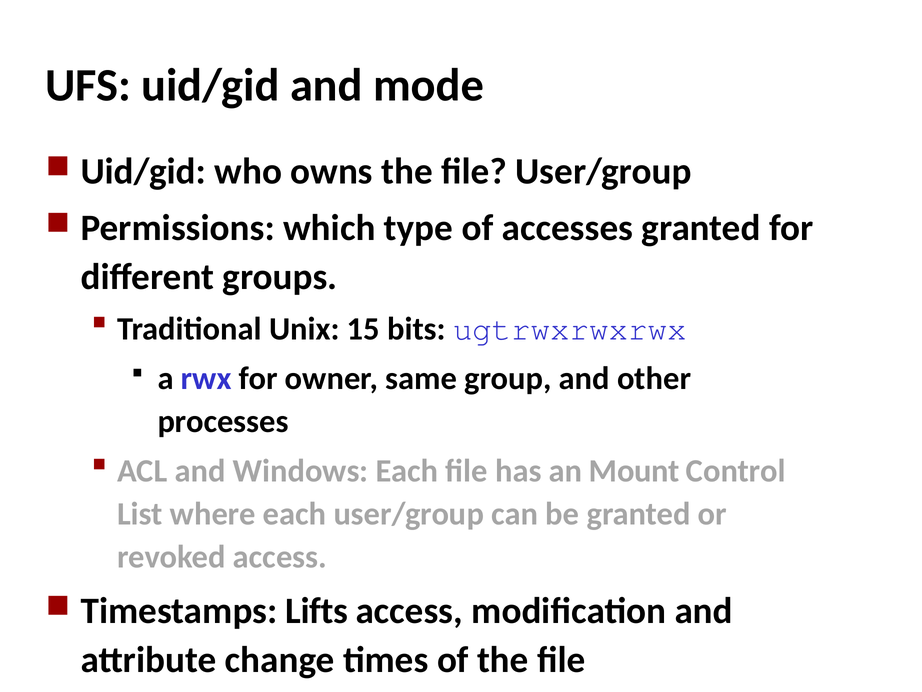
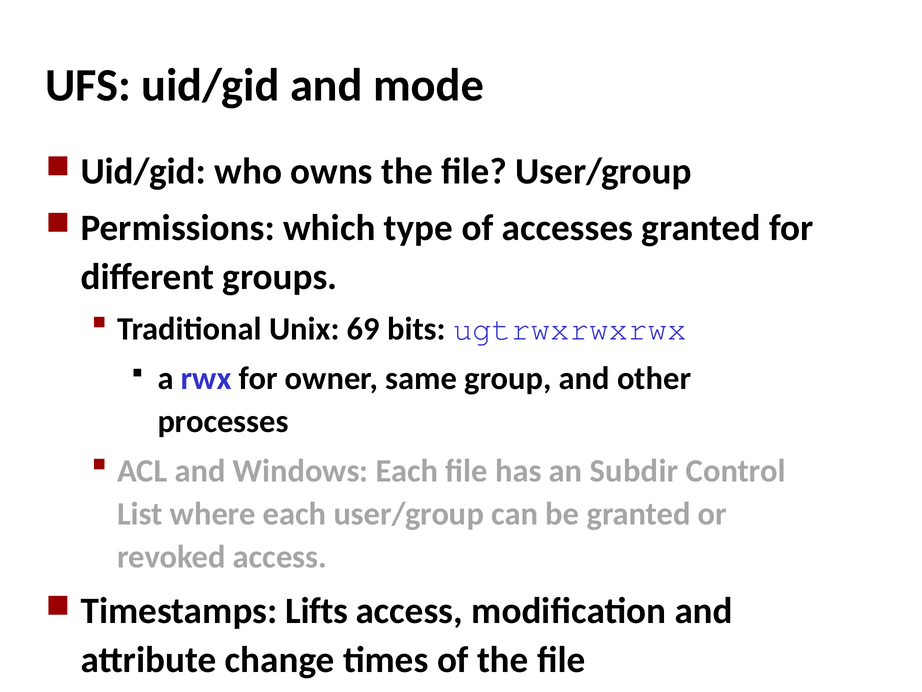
15: 15 -> 69 (363, 329)
Mount: Mount -> Subdir (634, 471)
